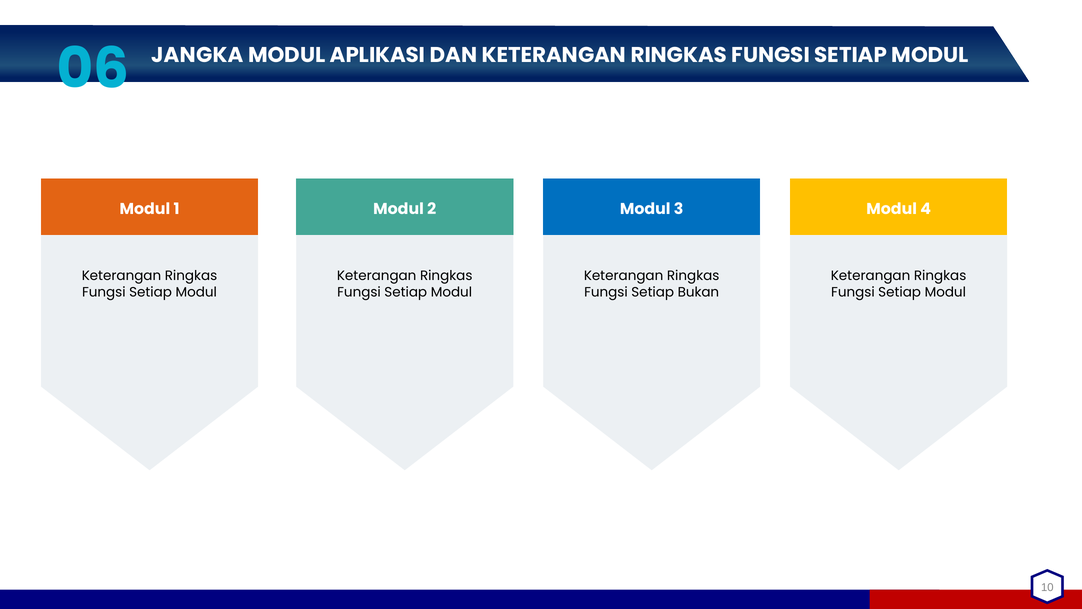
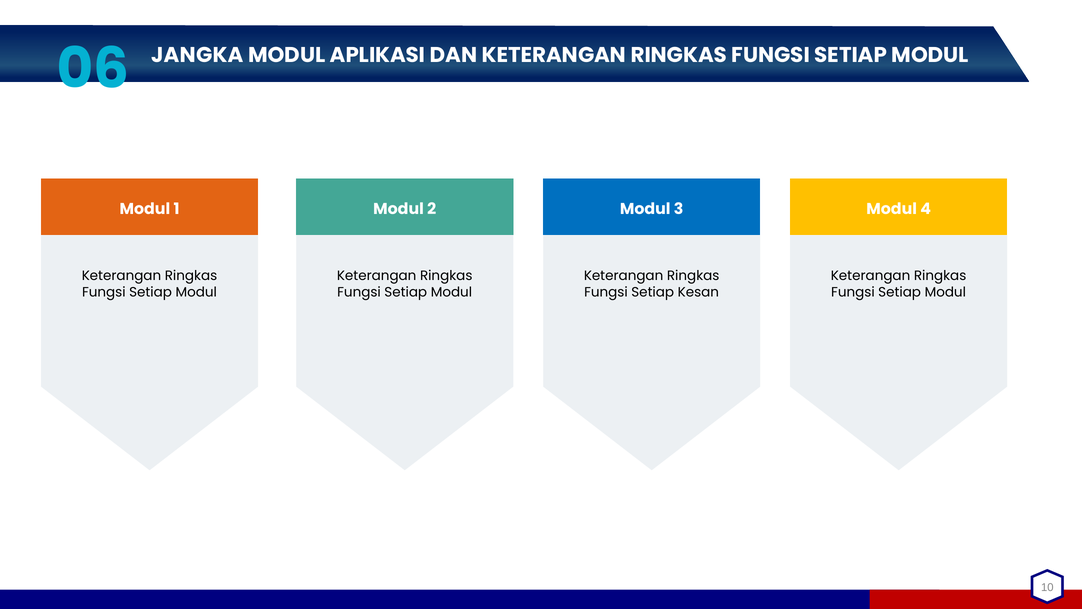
Bukan: Bukan -> Kesan (698, 292)
